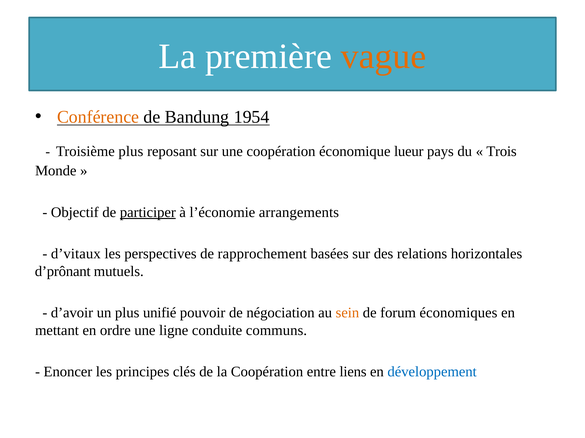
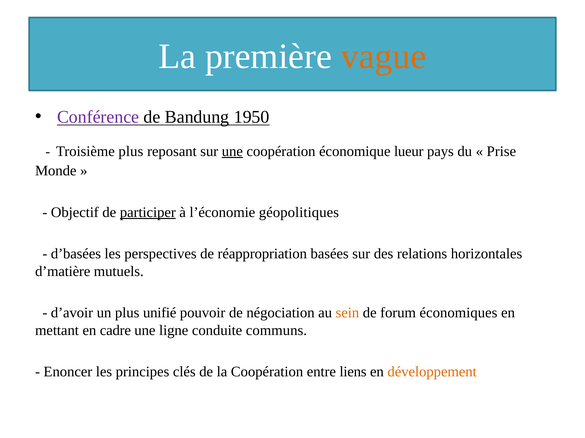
Conférence colour: orange -> purple (98, 117)
1954: 1954 -> 1950 (252, 117)
une underline: none -> present (232, 151)
Trois: Trois -> Prise (501, 151)
arrangements: arrangements -> géopolitiques (299, 213)
d’vitaux: d’vitaux -> d’basées (76, 254)
rapprochement: rapprochement -> réappropriation (262, 254)
d’prônant: d’prônant -> d’matière (63, 272)
ordre: ordre -> cadre (115, 331)
développement colour: blue -> orange (432, 372)
